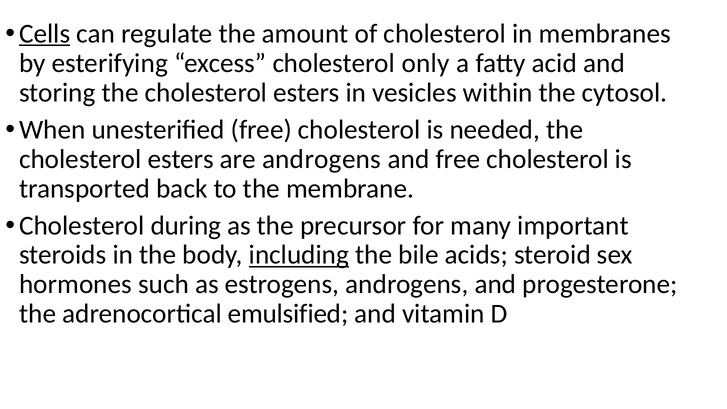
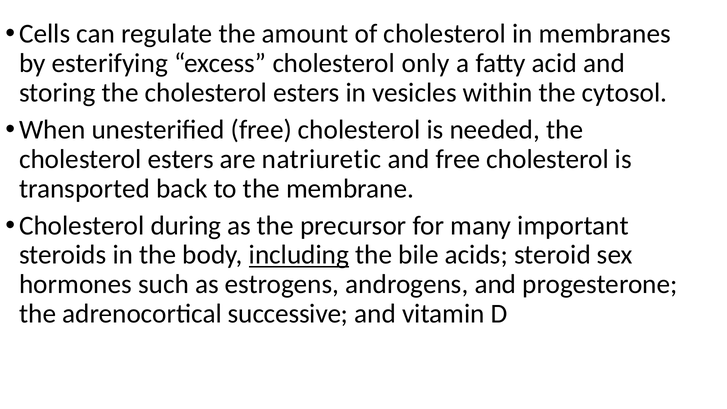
Cells underline: present -> none (45, 34)
are androgens: androgens -> natriuretic (322, 159)
emulsified: emulsified -> successive (288, 314)
